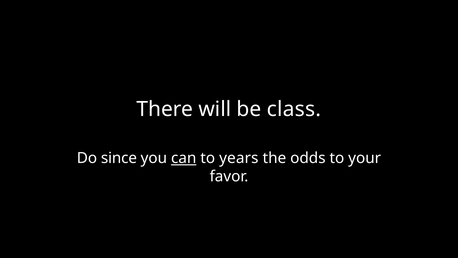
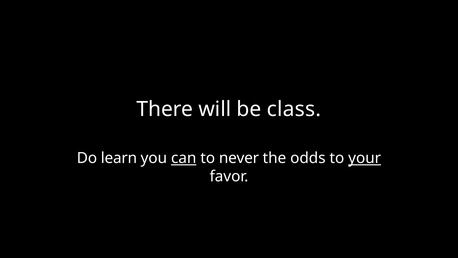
since: since -> learn (119, 158)
years: years -> never (239, 158)
your underline: none -> present (365, 158)
